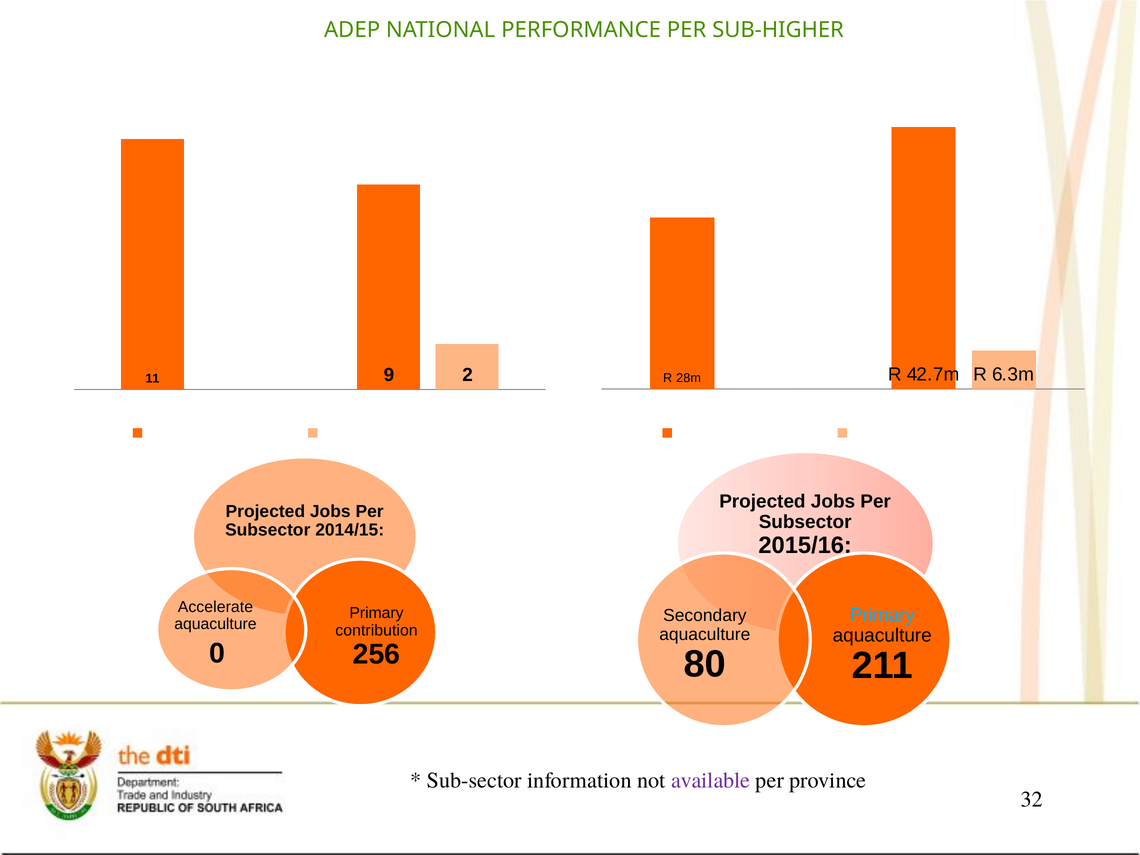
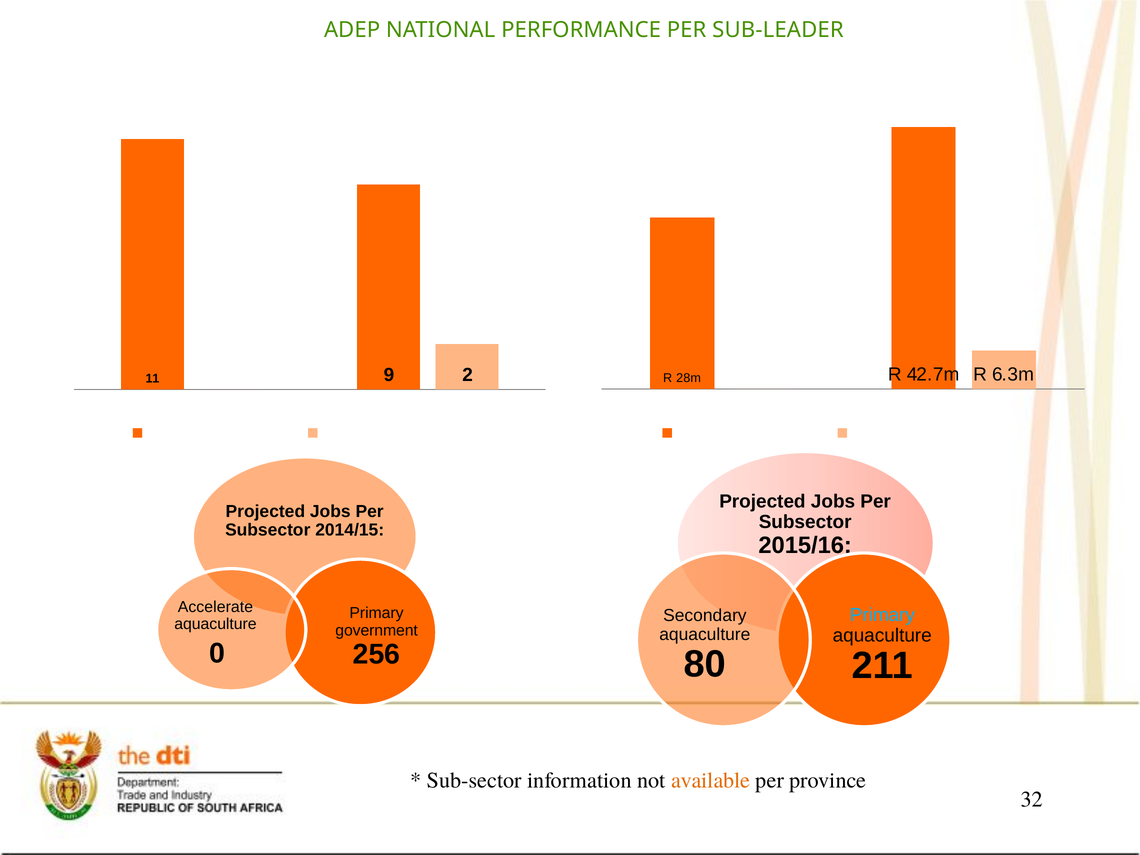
SUB-HIGHER: SUB-HIGHER -> SUB-LEADER (778, 30)
contribution: contribution -> government (377, 630)
available colour: purple -> orange (711, 780)
